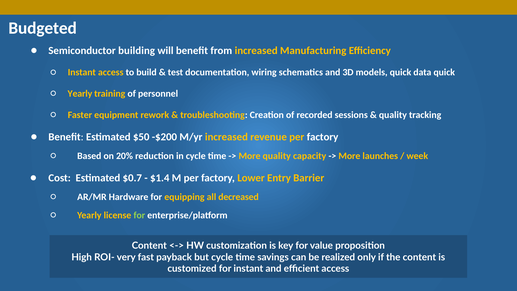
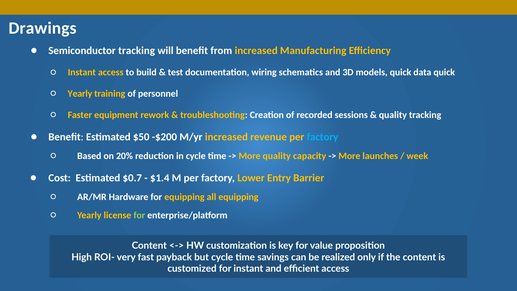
Budgeted: Budgeted -> Drawings (43, 28)
Semiconductor building: building -> tracking (137, 50)
factory colour: white -> light blue (323, 137)
all decreased: decreased -> equipping (238, 197)
